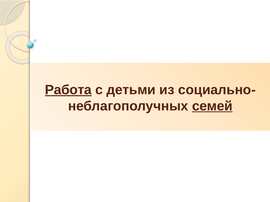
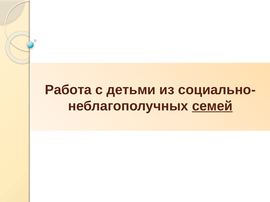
Работа underline: present -> none (68, 90)
